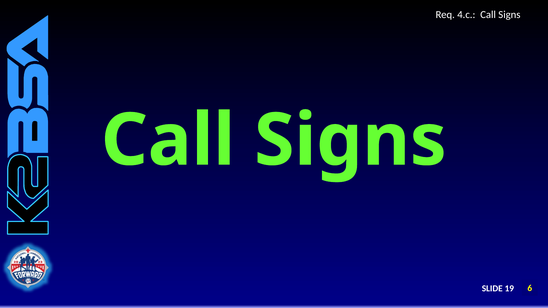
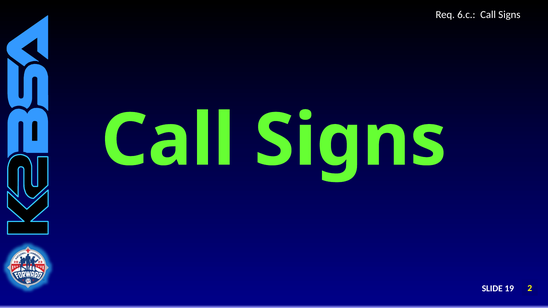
4.c: 4.c -> 6.c (466, 15)
6: 6 -> 2 (530, 288)
